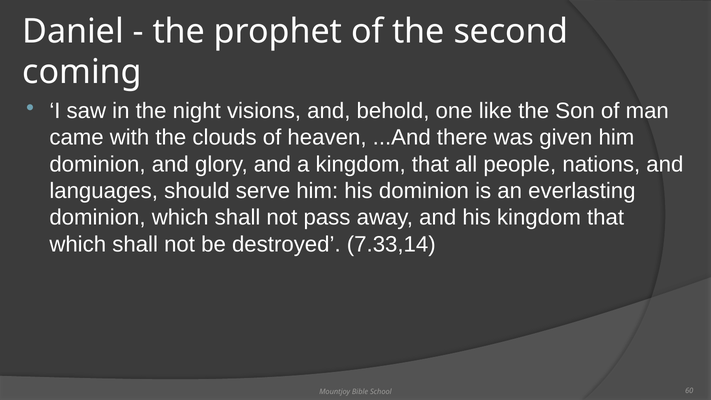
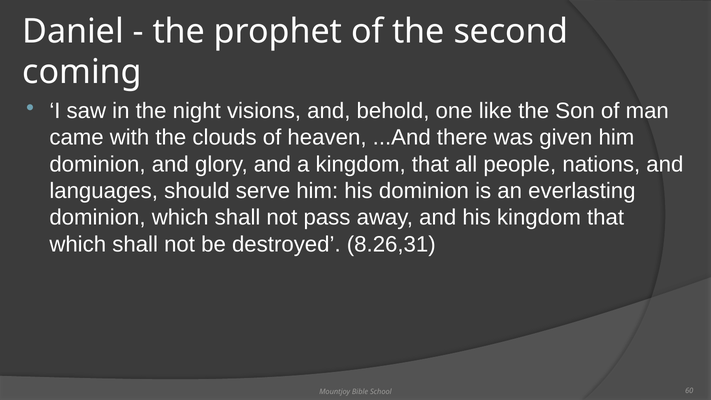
7.33,14: 7.33,14 -> 8.26,31 (391, 244)
